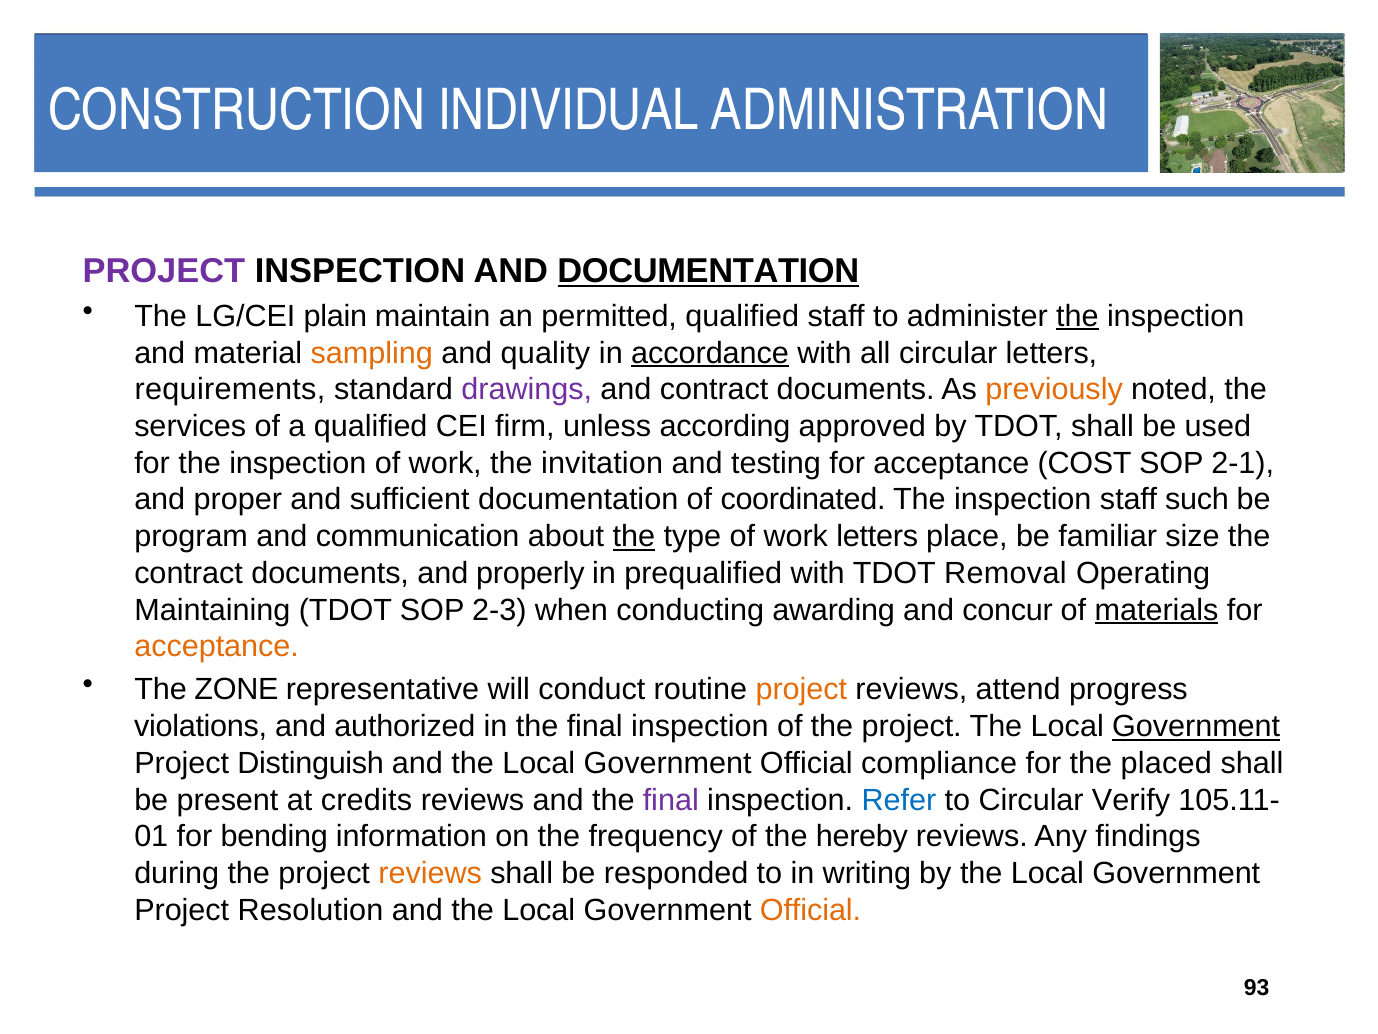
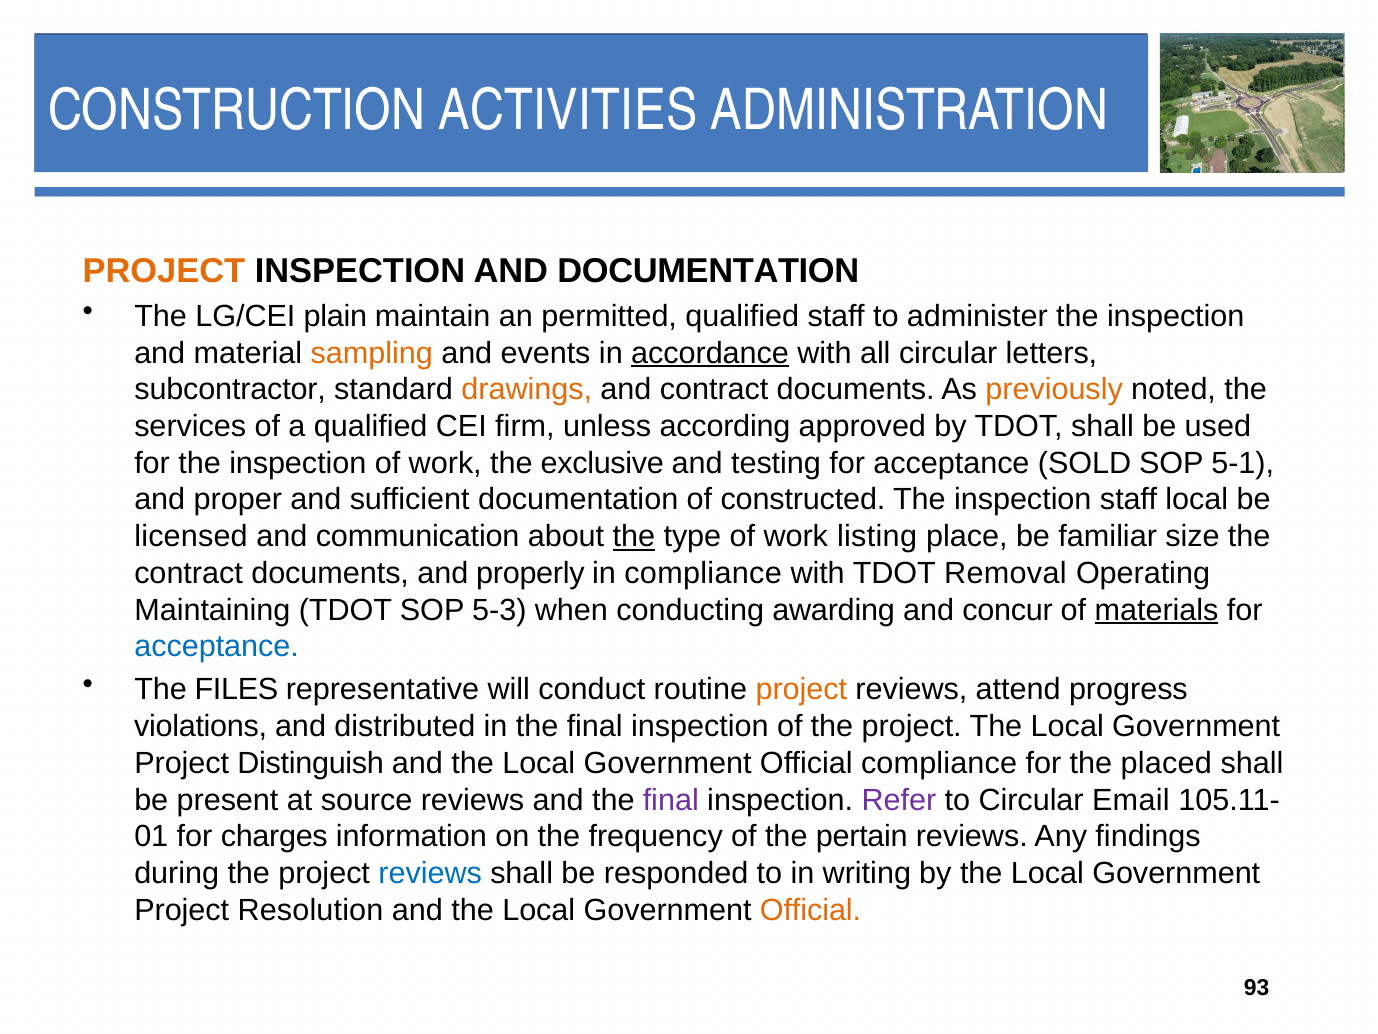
INDIVIDUAL: INDIVIDUAL -> ACTIVITIES (568, 111)
PROJECT colour: purple -> orange (164, 271)
DOCUMENTATION underline: present -> none (708, 271)
the underline: present -> none (1077, 316)
quality: quality -> events (546, 353)
requirements: requirements -> subcontractor (230, 389)
drawings colour: purple -> orange (527, 389)
invitation: invitation -> exclusive (602, 463)
COST: COST -> SOLD (1085, 463)
2-1: 2-1 -> 5-1 (1243, 463)
coordinated: coordinated -> constructed (803, 500)
staff such: such -> local (1197, 500)
program: program -> licensed (191, 536)
work letters: letters -> listing (877, 536)
in prequalified: prequalified -> compliance (703, 573)
2-3: 2-3 -> 5-3 (499, 610)
acceptance colour: orange -> blue (217, 647)
ZONE: ZONE -> FILES (236, 689)
authorized: authorized -> distributed (405, 726)
Government underline: present -> none (1196, 726)
credits: credits -> source (367, 800)
Refer colour: blue -> purple (899, 800)
Verify: Verify -> Email (1131, 800)
bending: bending -> charges (274, 836)
hereby: hereby -> pertain (862, 836)
reviews colour: orange -> blue (430, 873)
